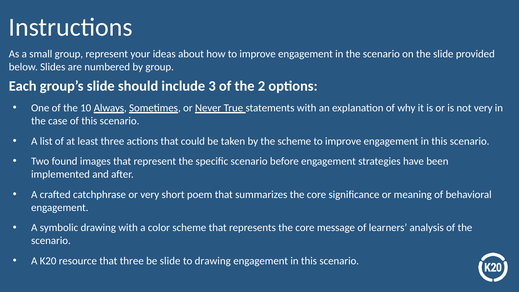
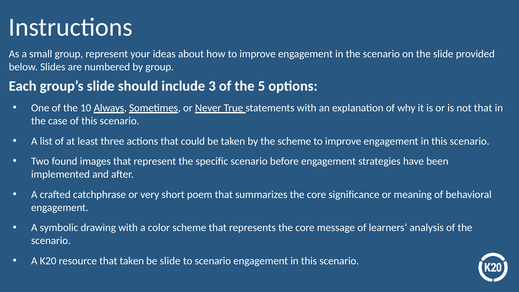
2: 2 -> 5 (261, 86)
not very: very -> that (483, 108)
that three: three -> taken (132, 261)
to drawing: drawing -> scenario (213, 261)
